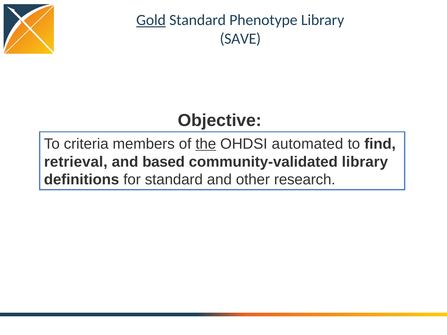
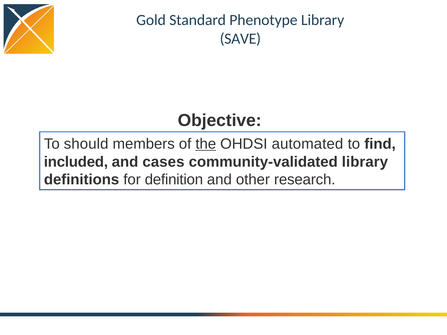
Gold underline: present -> none (151, 20)
criteria: criteria -> should (86, 144)
retrieval: retrieval -> included (76, 162)
based: based -> cases (163, 162)
for standard: standard -> definition (174, 180)
